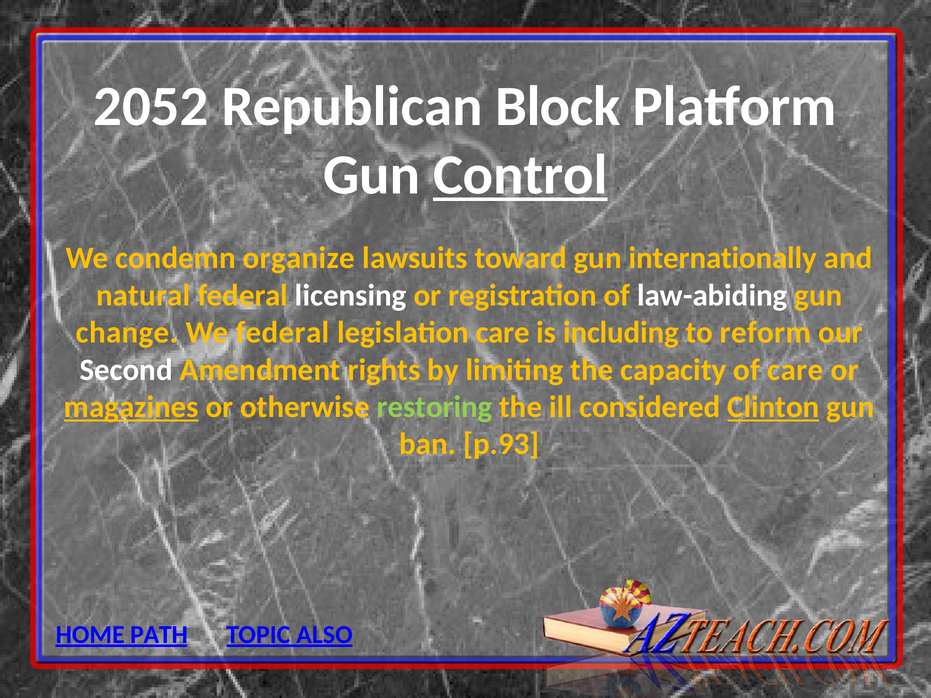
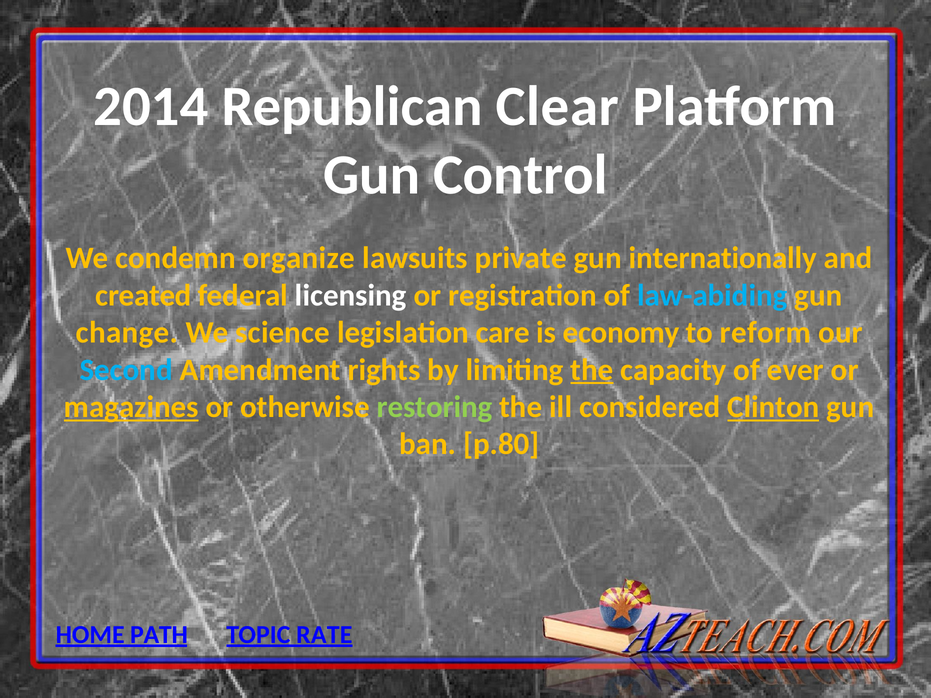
2052: 2052 -> 2014 (151, 107)
Block: Block -> Clear (557, 107)
Control underline: present -> none (520, 175)
toward: toward -> private (521, 258)
natural: natural -> created (143, 295)
law-abiding colour: white -> light blue (712, 295)
We federal: federal -> science (283, 333)
including: including -> economy (621, 333)
Second colour: white -> light blue (126, 370)
the underline: none -> present (592, 370)
of care: care -> ever (795, 370)
p.93: p.93 -> p.80 (501, 444)
ALSO: ALSO -> RATE (324, 635)
